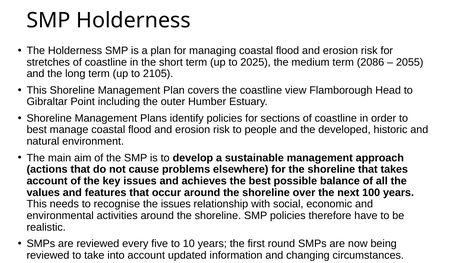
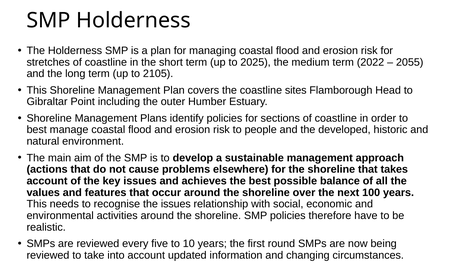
2086: 2086 -> 2022 (371, 62)
view: view -> sites (296, 90)
